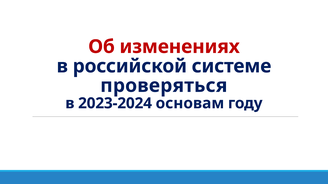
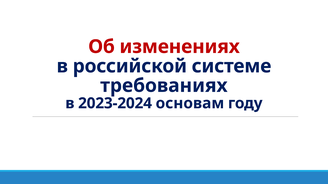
проверяться: проверяться -> требованиях (164, 86)
